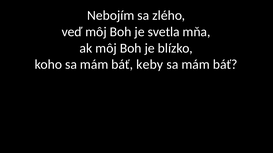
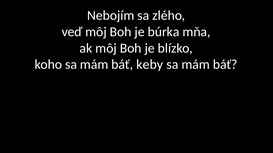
svetla: svetla -> búrka (164, 32)
